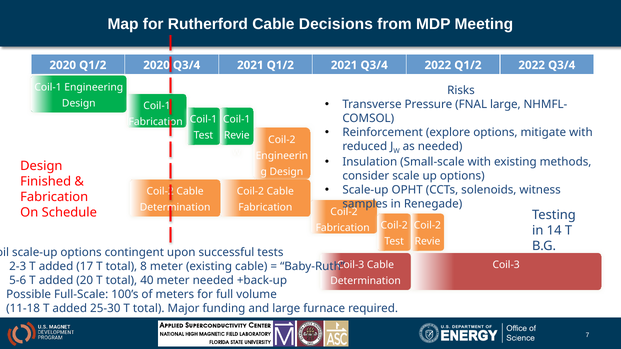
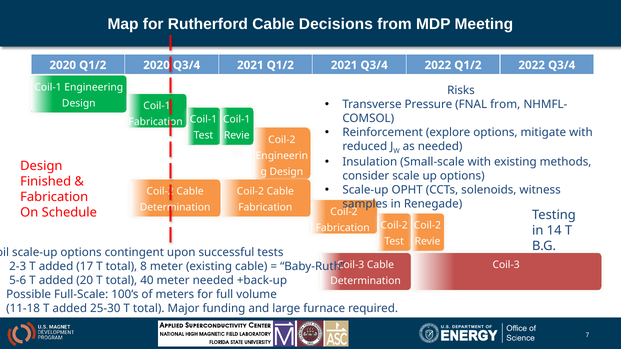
FNAL large: large -> from (505, 104)
